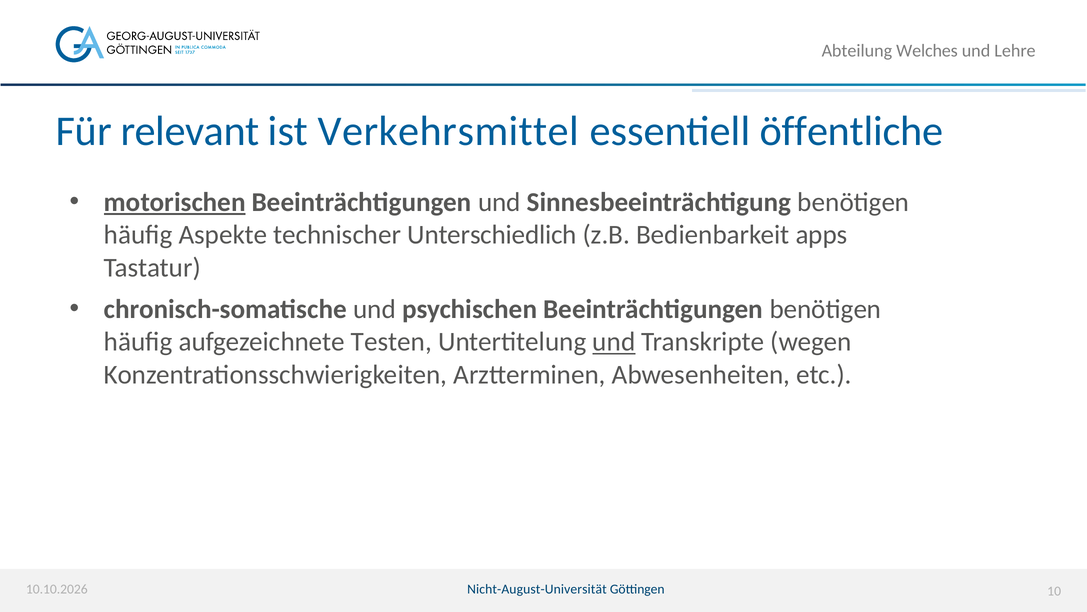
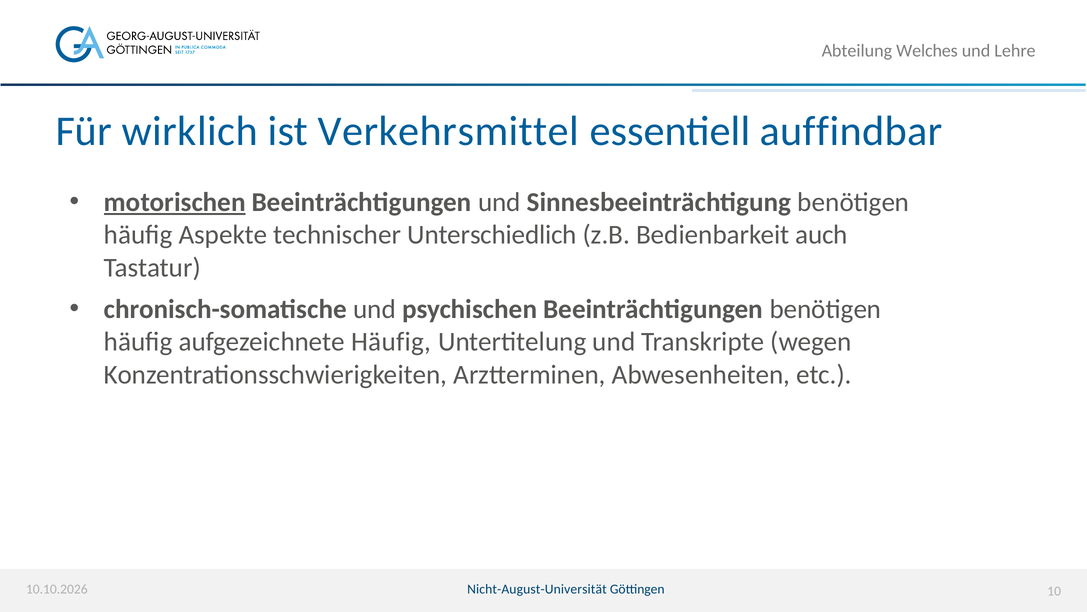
relevant: relevant -> wirklich (190, 131)
öffentliche: öffentliche -> auffindbar (851, 131)
apps: apps -> auch (822, 235)
aufgezeichnete Testen: Testen -> Häufig (391, 342)
und underline: present -> none (614, 342)
